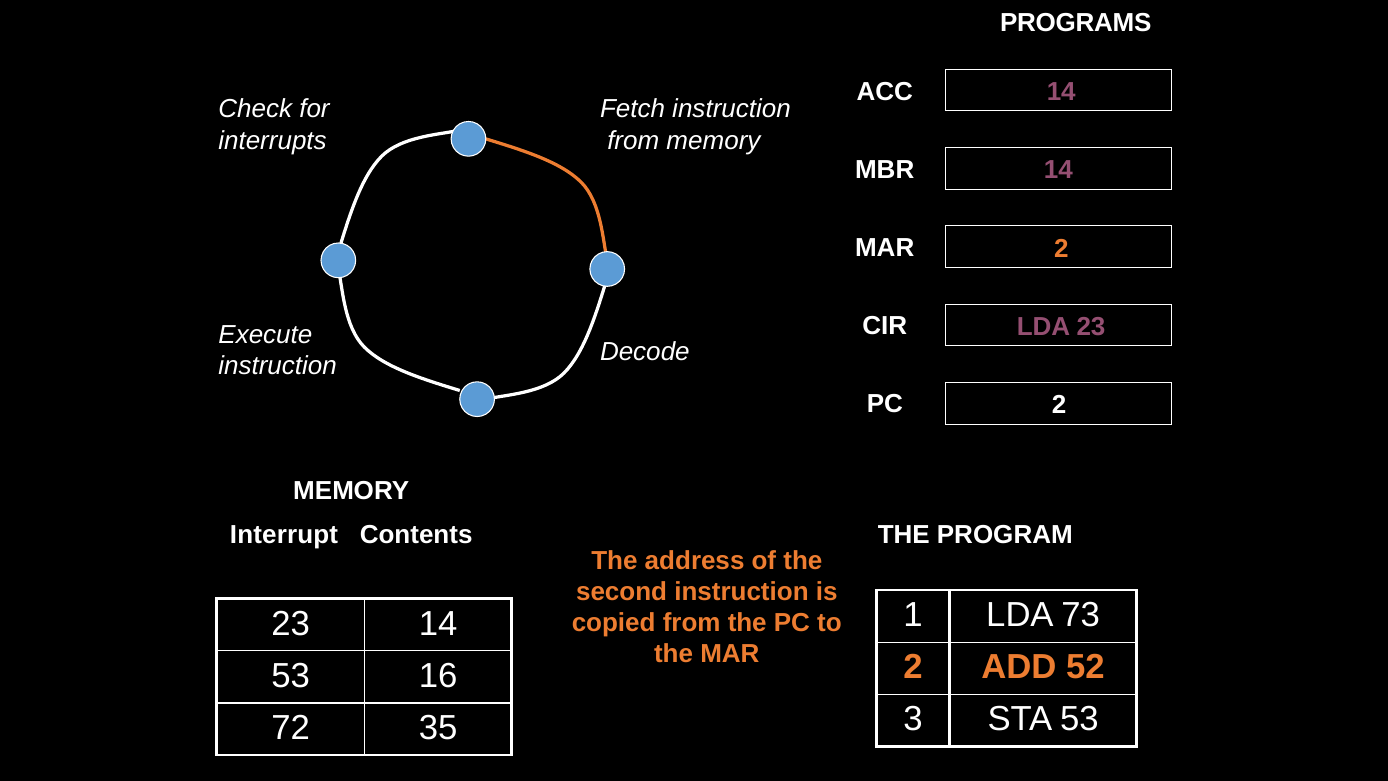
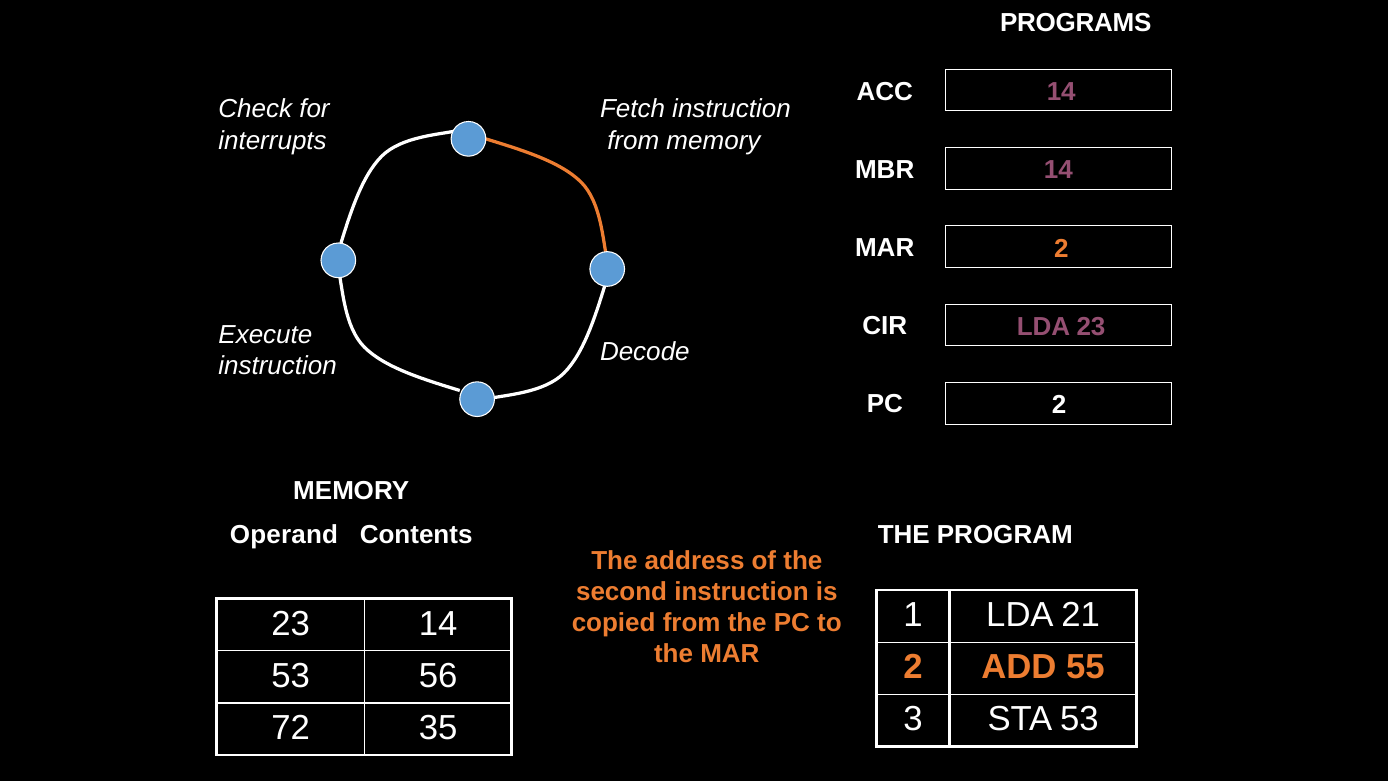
Interrupt: Interrupt -> Operand (284, 535)
73: 73 -> 21 (1081, 615)
52: 52 -> 55 (1085, 667)
16: 16 -> 56 (438, 676)
